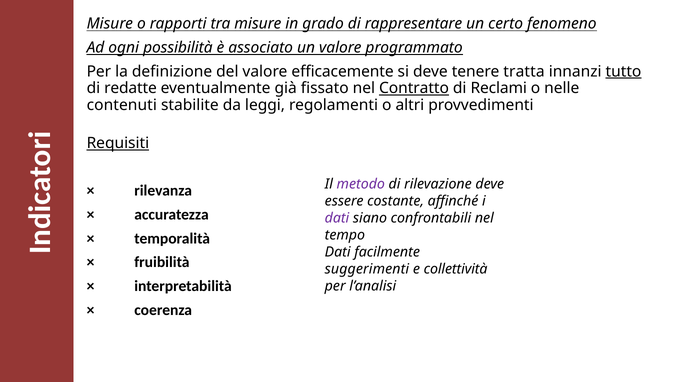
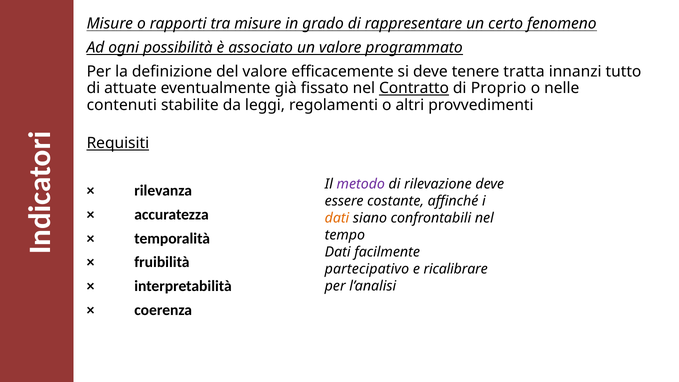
tutto underline: present -> none (624, 71)
redatte: redatte -> attuate (130, 88)
Reclami: Reclami -> Proprio (499, 88)
dati colour: purple -> orange (337, 218)
suggerimenti: suggerimenti -> partecipativo (367, 269)
collettività: collettività -> ricalibrare (456, 269)
